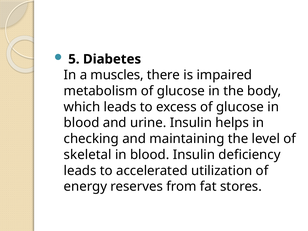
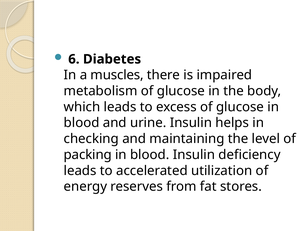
5: 5 -> 6 (74, 59)
skeletal: skeletal -> packing (88, 155)
